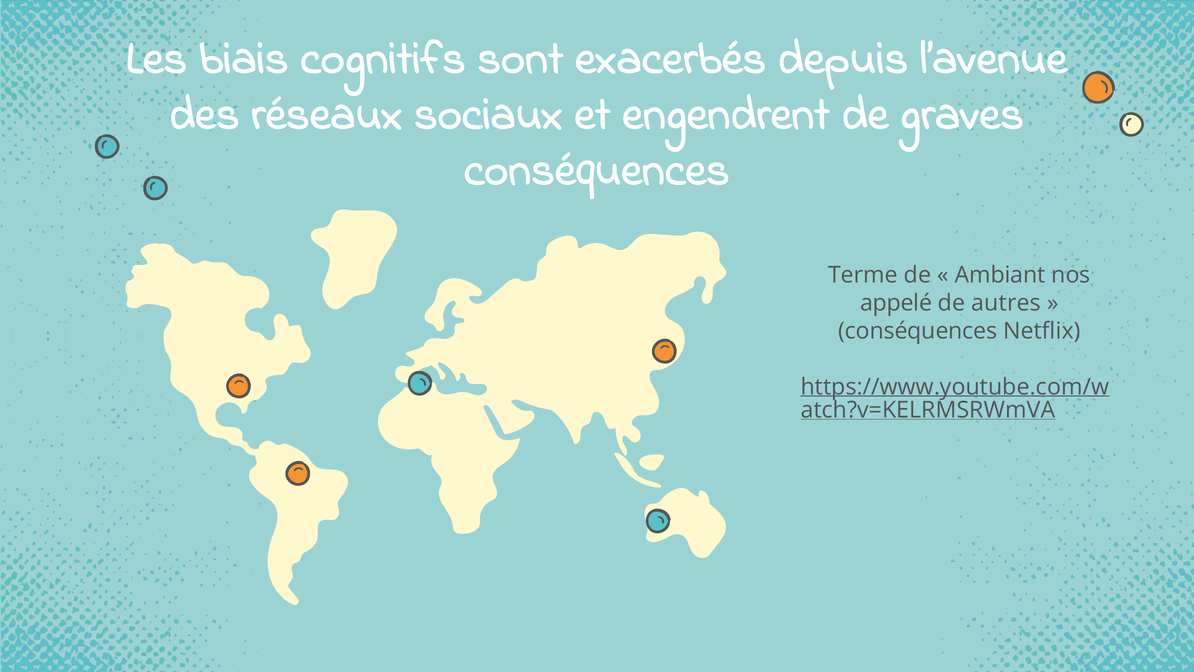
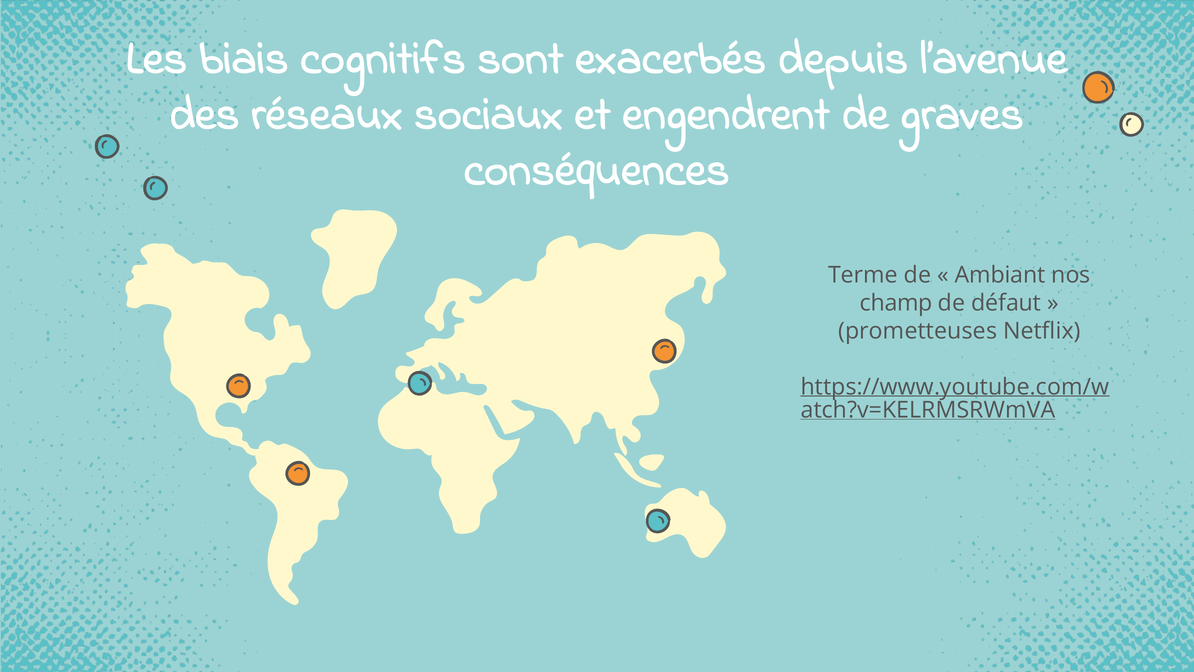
appelé: appelé -> champ (896, 303)
autres: autres -> défaut (1006, 303)
conséquences: conséquences -> prometteuses (918, 331)
